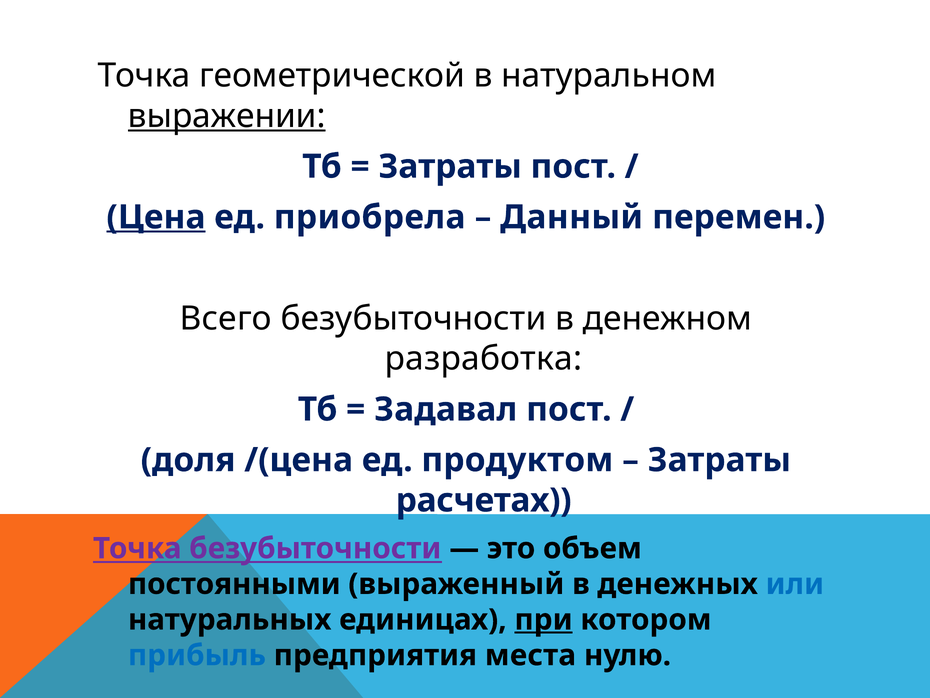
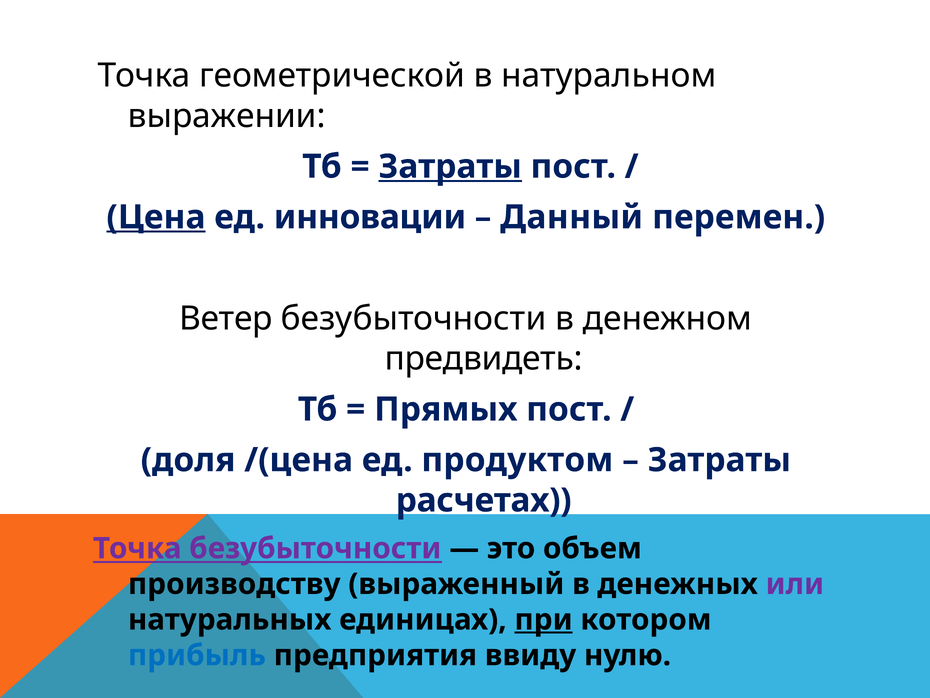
выражении underline: present -> none (227, 116)
Затраты underline: none -> present (450, 166)
приобрела: приобрела -> инновации (370, 217)
Всего: Всего -> Ветер (226, 318)
разработка: разработка -> предвидеть (484, 359)
Задавал: Задавал -> Прямых (446, 409)
постоянными: постоянными -> производству (234, 584)
или colour: blue -> purple (795, 584)
места: места -> ввиду (530, 655)
